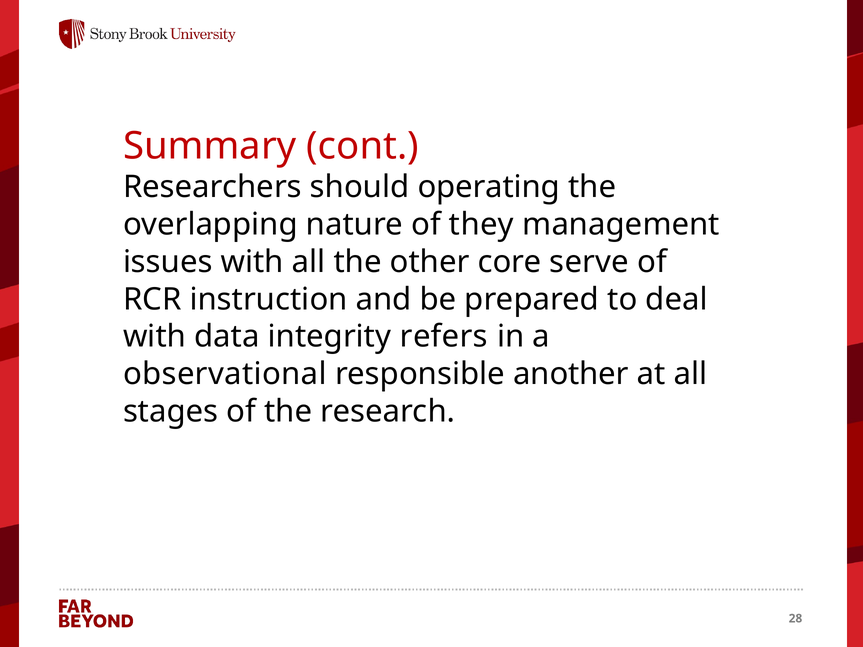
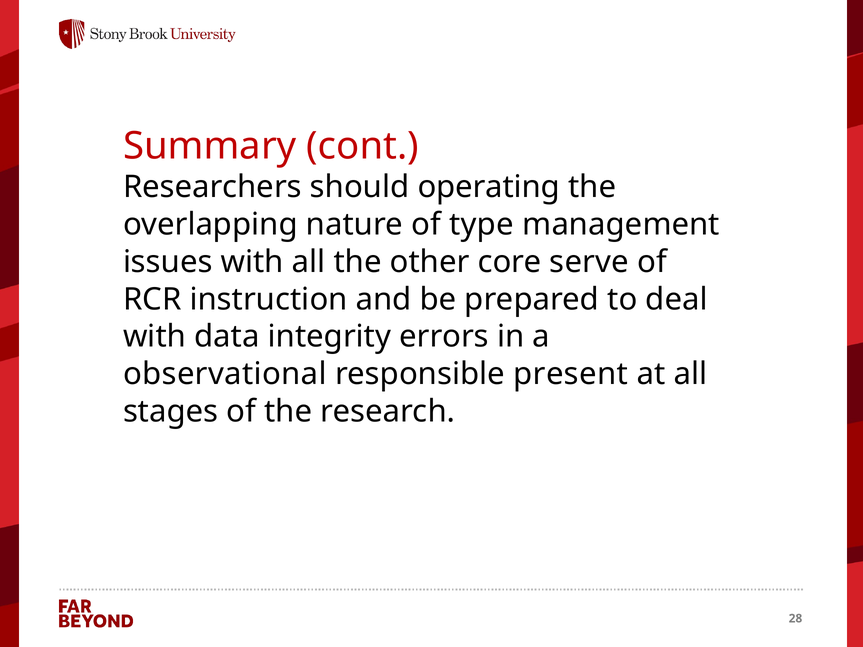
they: they -> type (481, 225)
refers: refers -> errors (444, 337)
another: another -> present (571, 374)
